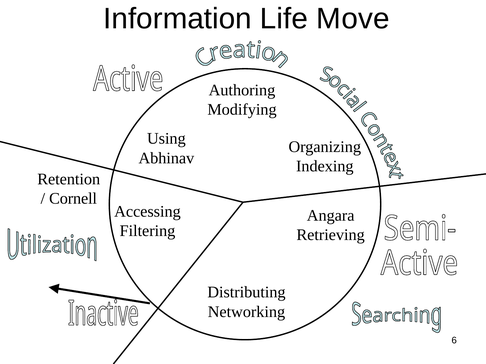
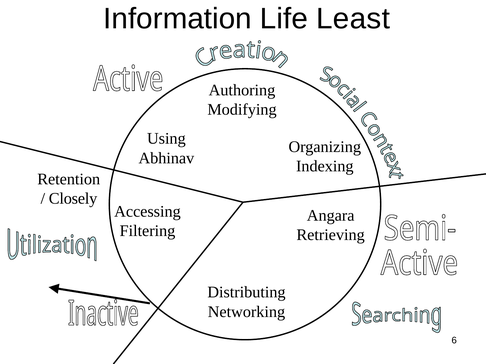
Move: Move -> Least (353, 19)
Cornell: Cornell -> Closely (73, 199)
